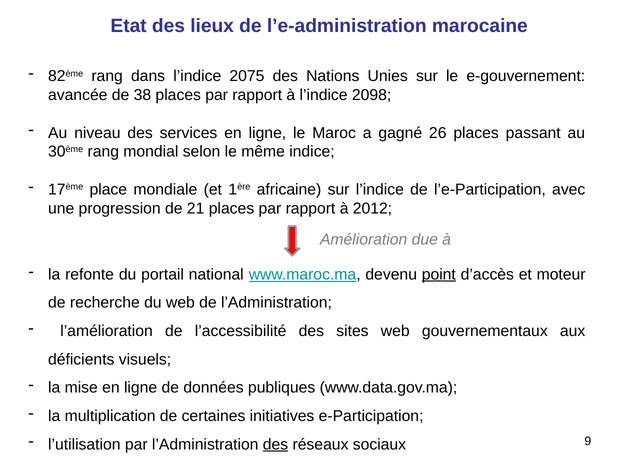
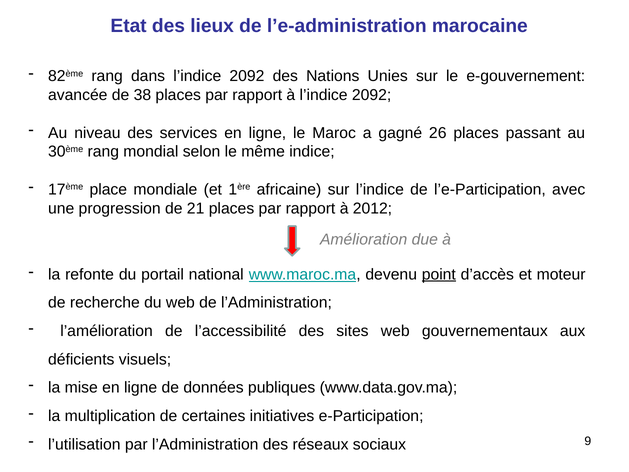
dans l’indice 2075: 2075 -> 2092 (247, 76)
à l’indice 2098: 2098 -> 2092 (372, 95)
des underline: present -> none (275, 444)
